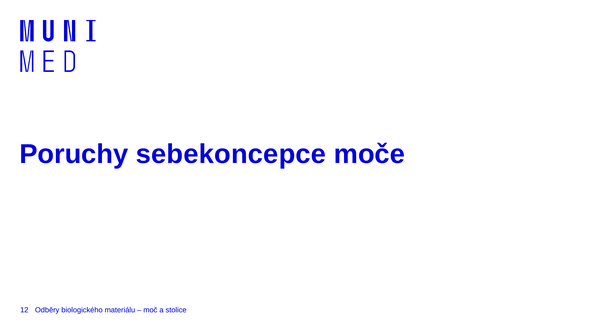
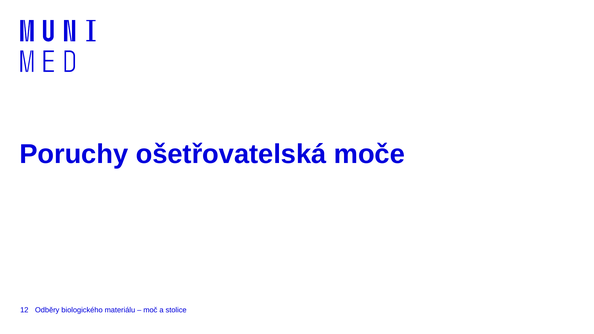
sebekoncepce: sebekoncepce -> ošetřovatelská (231, 154)
